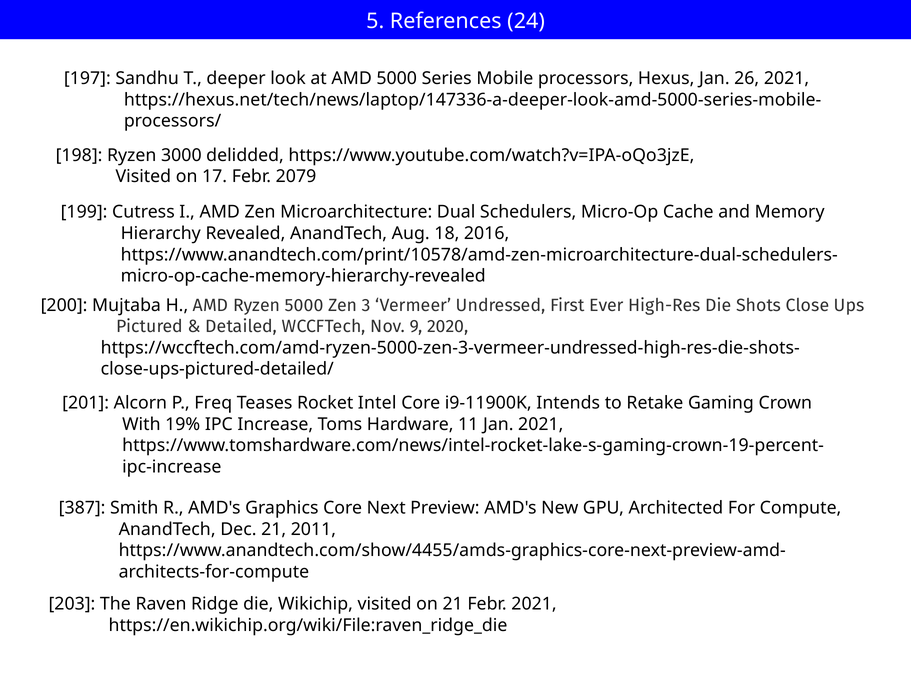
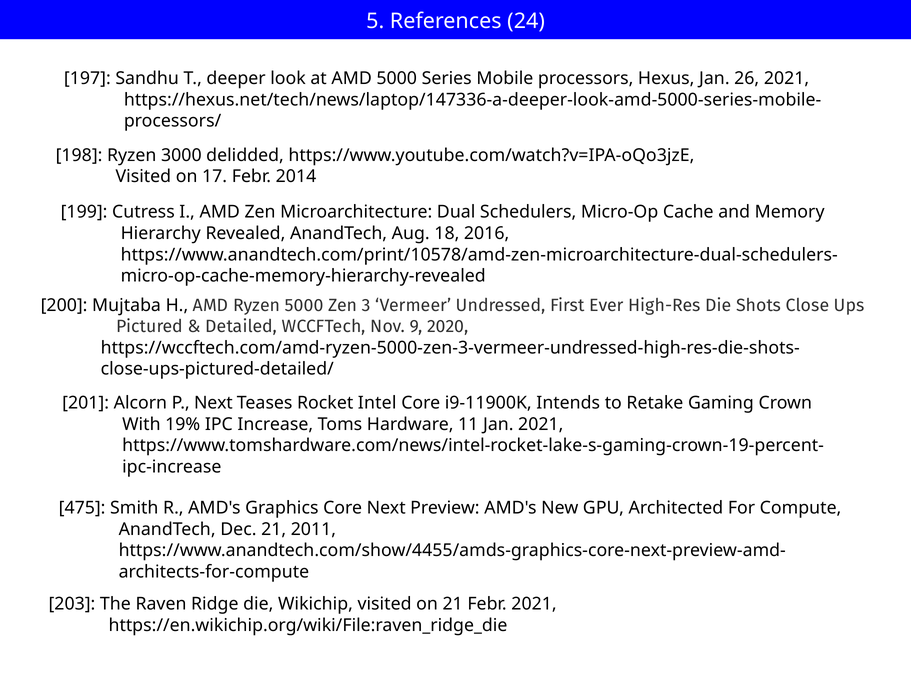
2079: 2079 -> 2014 (296, 177)
P Freq: Freq -> Next (213, 403)
387: 387 -> 475 (82, 508)
